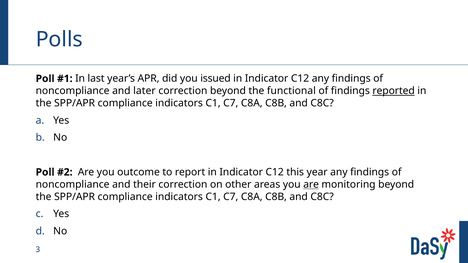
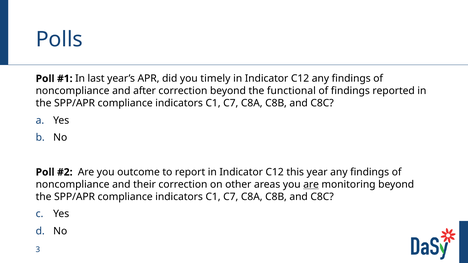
issued: issued -> timely (215, 79)
later: later -> after (145, 91)
reported underline: present -> none (394, 91)
